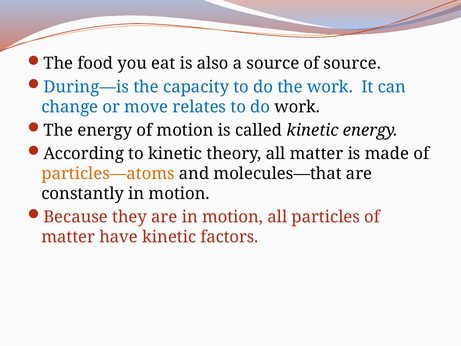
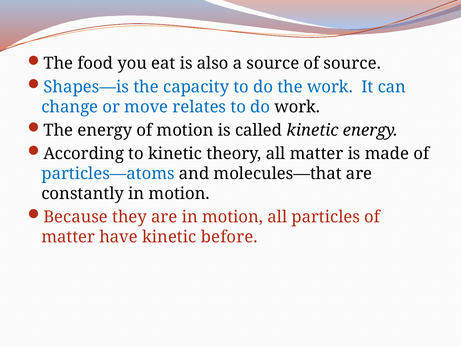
During—is: During—is -> Shapes—is (86, 87)
particles—atoms colour: orange -> blue (108, 173)
factors: factors -> before (229, 237)
